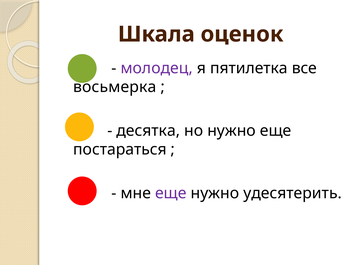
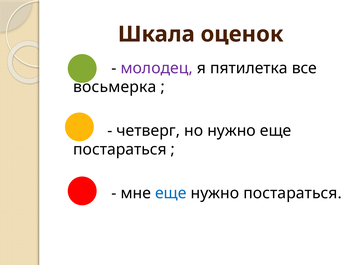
десятка: десятка -> четверг (148, 131)
еще colour: purple -> blue (171, 193)
нужно удесятерить: удесятерить -> постараться (293, 193)
